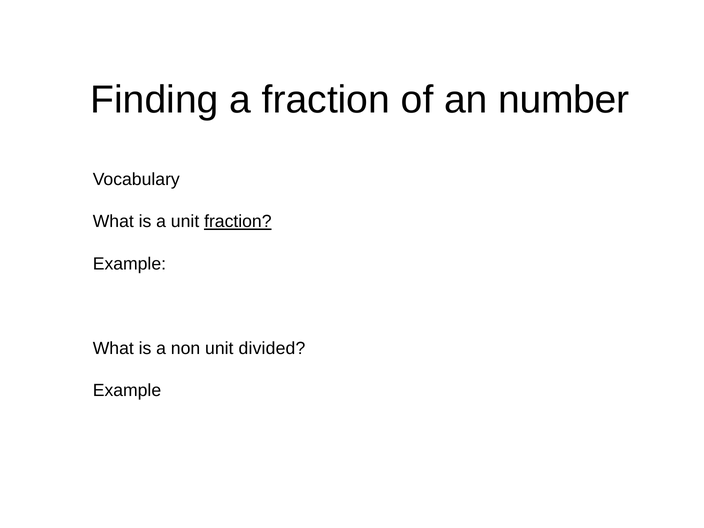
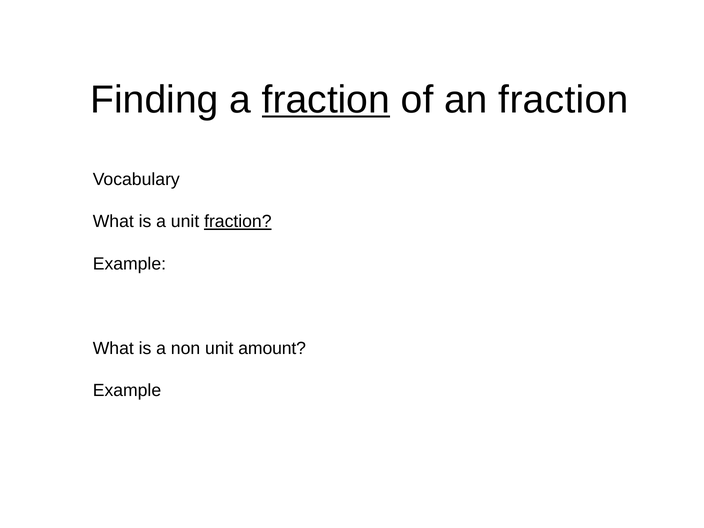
fraction underline: none -> present (326, 100)
an number: number -> fraction (563, 100)
divided: divided -> amount (272, 348)
